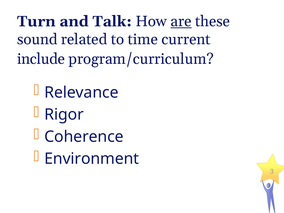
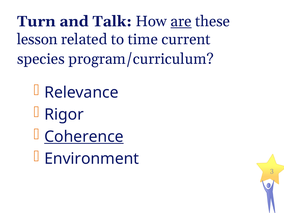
sound: sound -> lesson (37, 39)
include: include -> species (41, 59)
Coherence underline: none -> present (84, 137)
